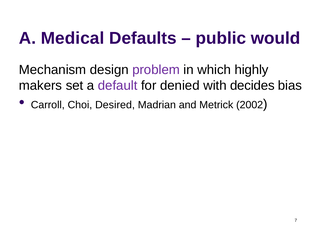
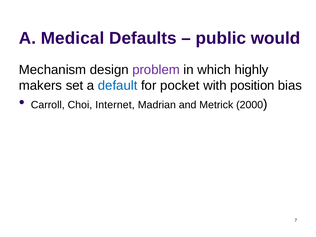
default colour: purple -> blue (118, 86)
denied: denied -> pocket (180, 86)
decides: decides -> position (252, 86)
Desired: Desired -> Internet (115, 105)
2002: 2002 -> 2000 (250, 105)
